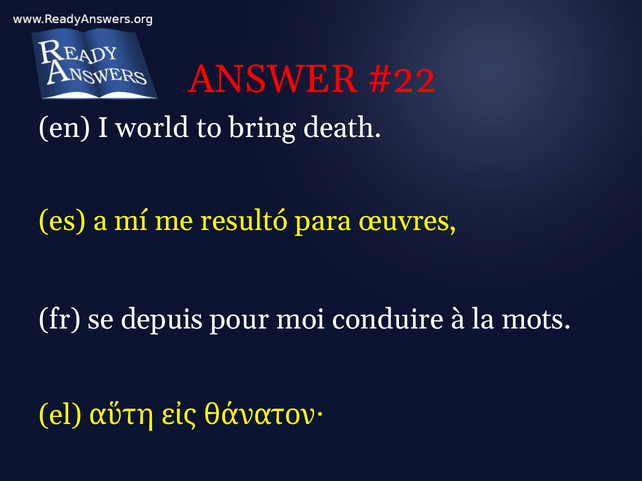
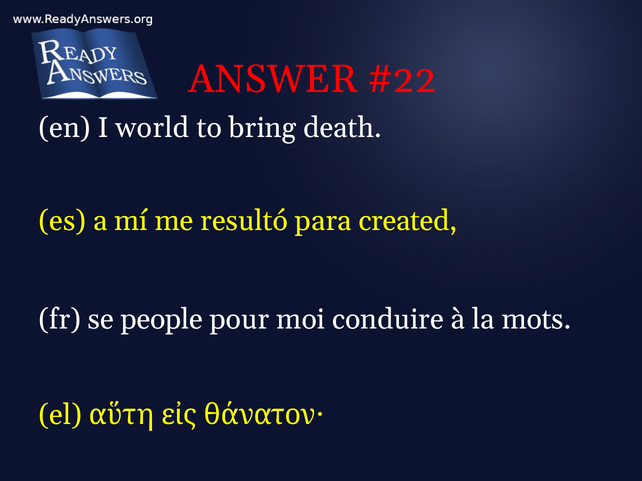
œuvres: œuvres -> created (408, 221)
depuis: depuis -> people (162, 320)
